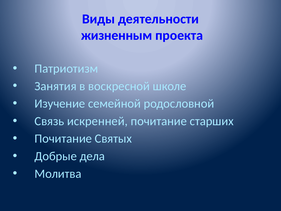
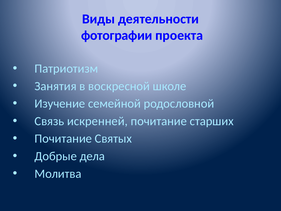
жизненным: жизненным -> фотографии (117, 35)
